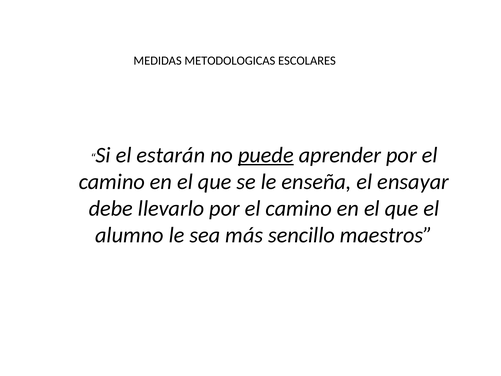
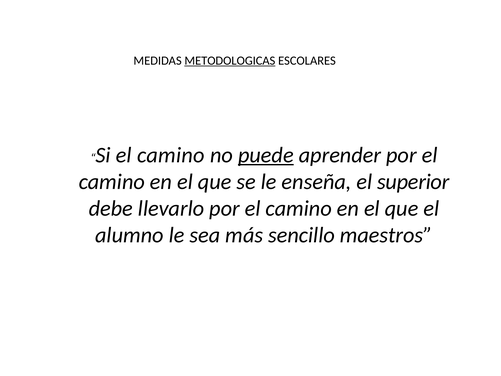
METODOLOGICAS underline: none -> present (230, 61)
Si el estarán: estarán -> camino (171, 155)
ensayar: ensayar -> superior (413, 182)
